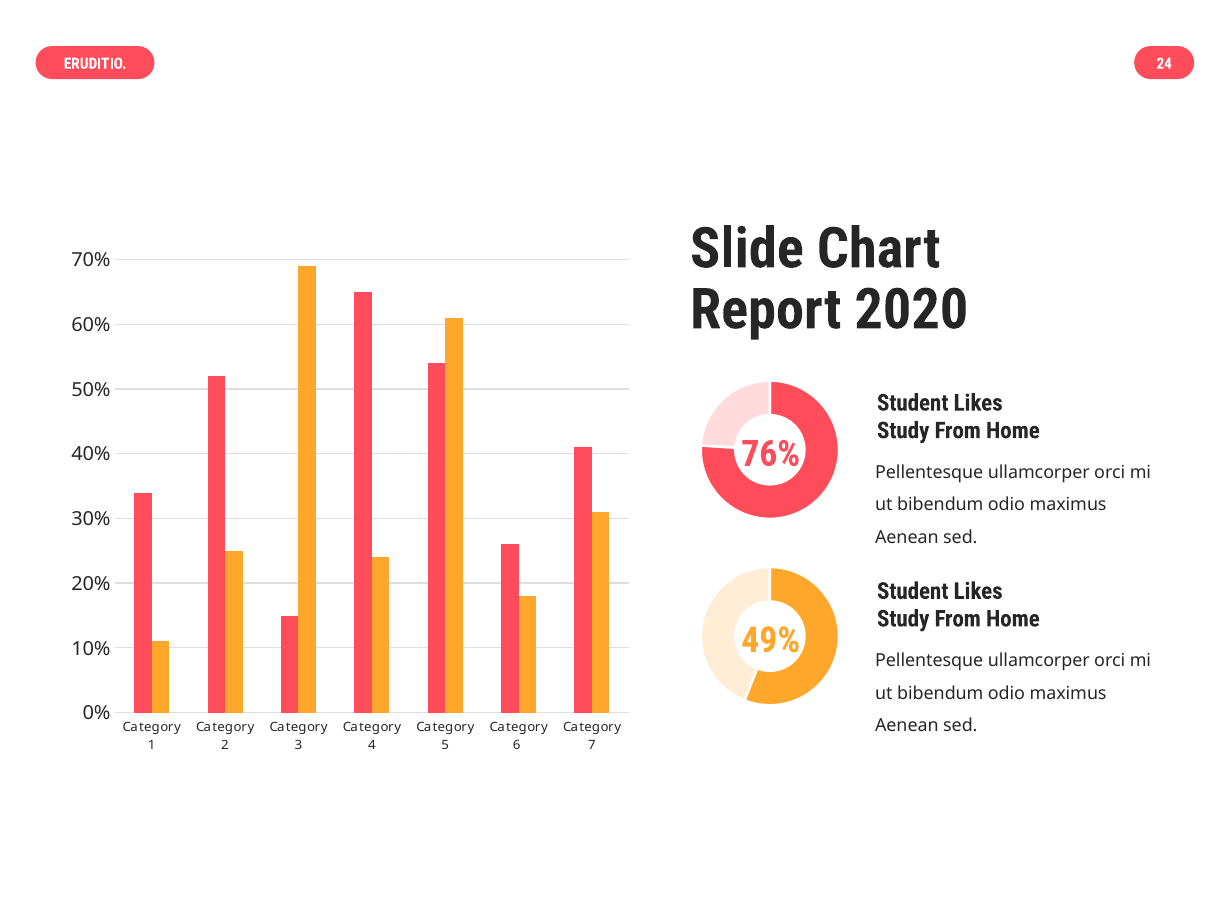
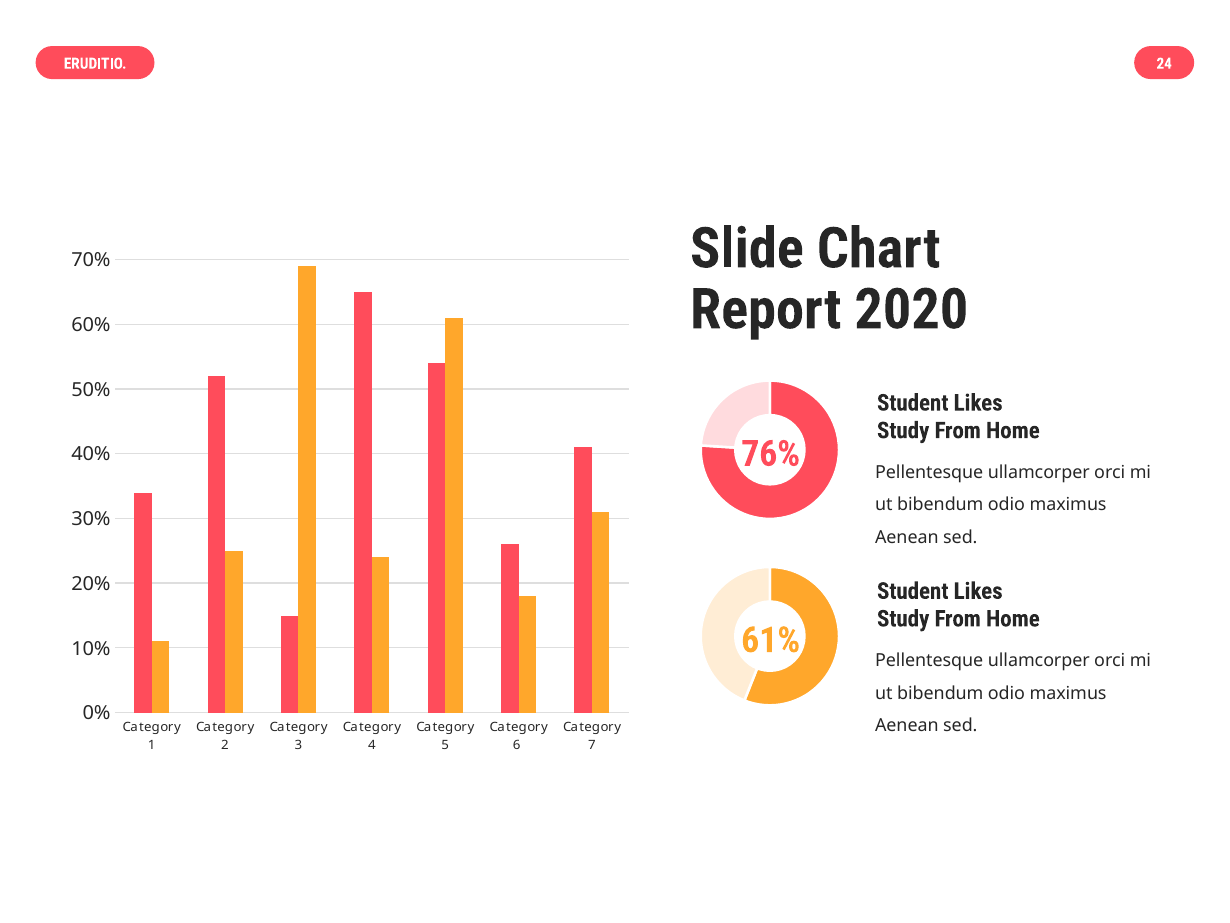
49%: 49% -> 61% (771, 640)
